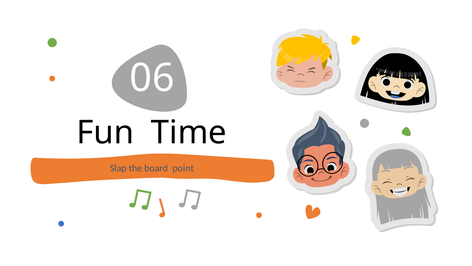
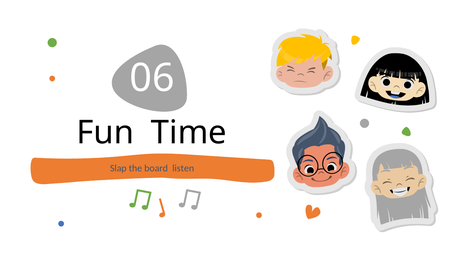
point: point -> listen (183, 168)
